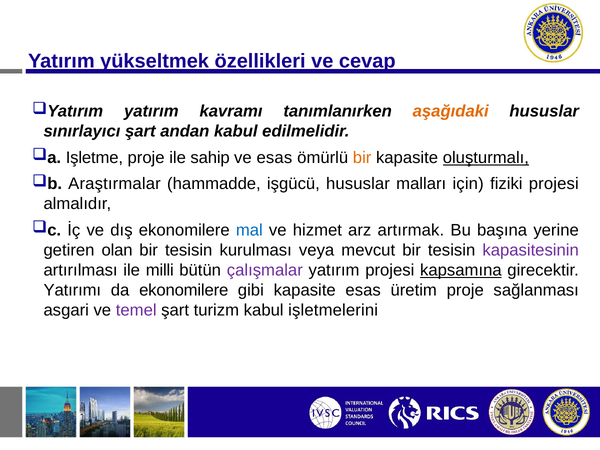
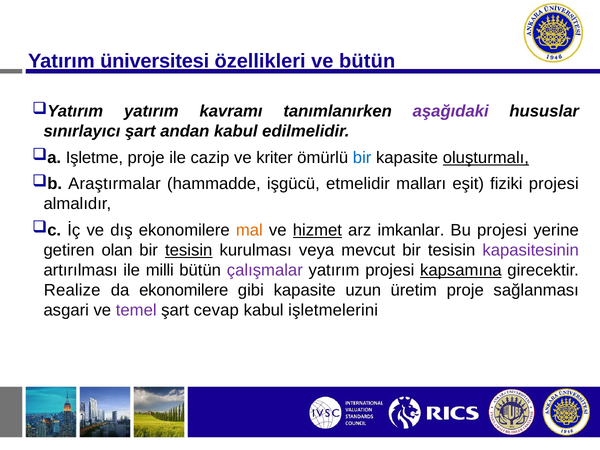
yükseltmek: yükseltmek -> üniversitesi (155, 61)
ve cevap: cevap -> bütün (367, 61)
aşağıdaki colour: orange -> purple (451, 111)
sahip: sahip -> cazip (210, 158)
ve esas: esas -> kriter (275, 158)
bir colour: orange -> blue (362, 158)
işgücü hususlar: hususlar -> etmelidir (358, 184)
için: için -> eşit (468, 184)
mal colour: blue -> orange (249, 230)
hizmet underline: none -> present (317, 230)
artırmak: artırmak -> imkanlar (411, 230)
Bu başına: başına -> projesi (502, 230)
tesisin underline: none -> present (189, 250)
Yatırımı: Yatırımı -> Realize (72, 290)
kapasite esas: esas -> uzun (363, 290)
turizm: turizm -> cevap (216, 310)
